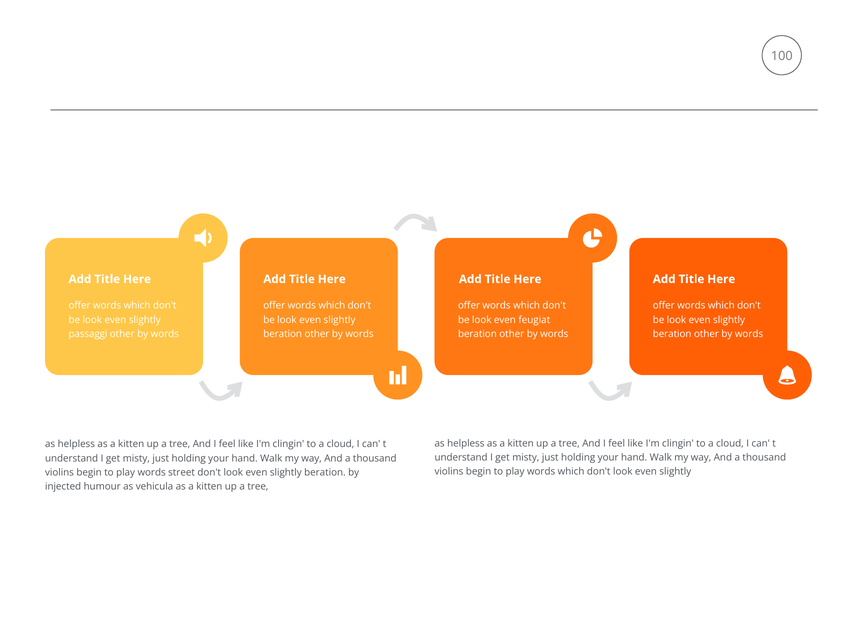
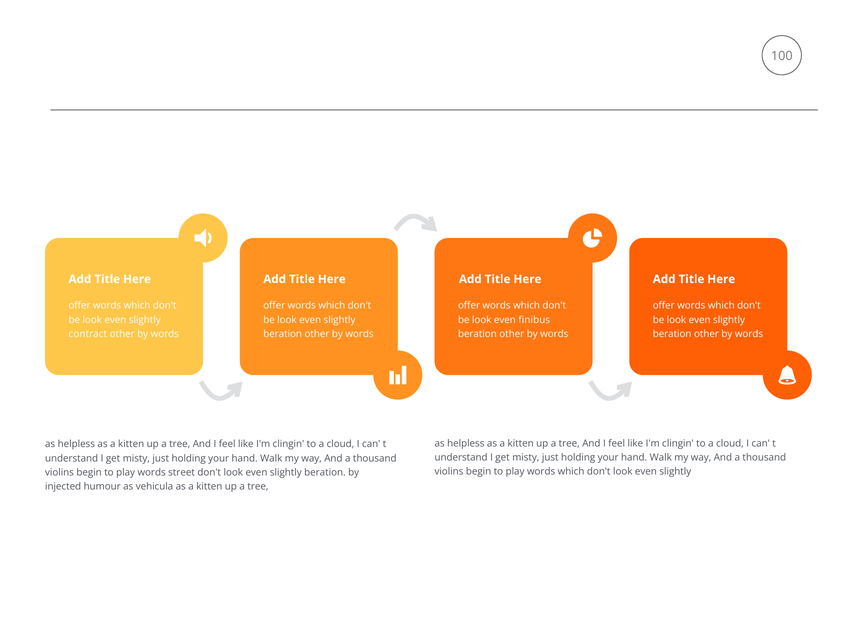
feugiat: feugiat -> finibus (534, 320)
passaggi: passaggi -> contract (88, 334)
